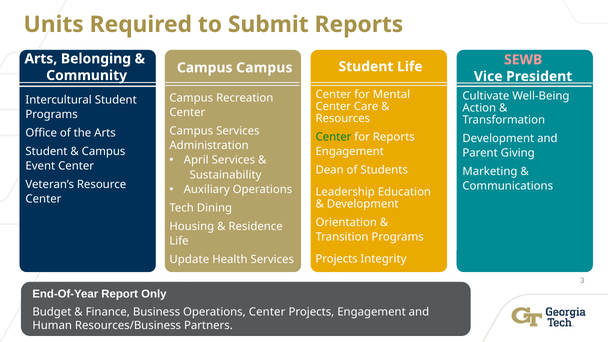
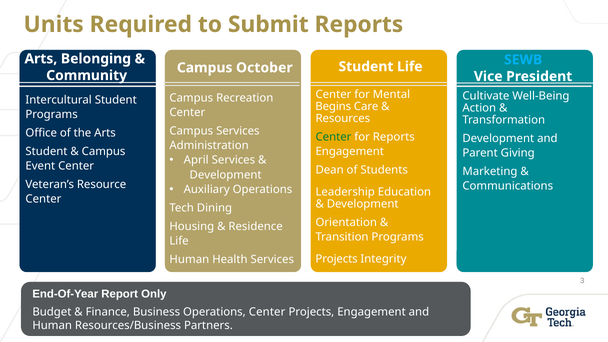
Campus Campus: Campus -> October (264, 68)
SEWB colour: pink -> light blue (523, 60)
Center: Center -> Begins (333, 106)
Sustainability: Sustainability -> Development (226, 175)
Update: Update -> Human (189, 259)
